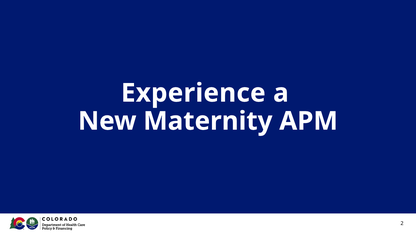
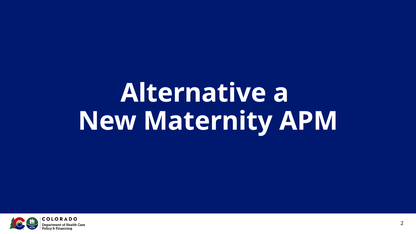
Experience: Experience -> Alternative (193, 93)
